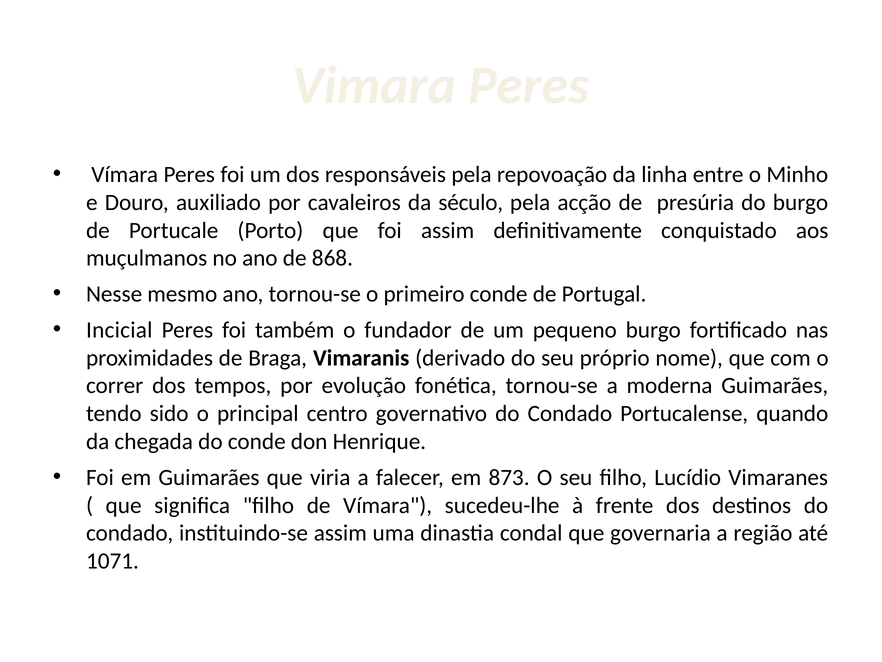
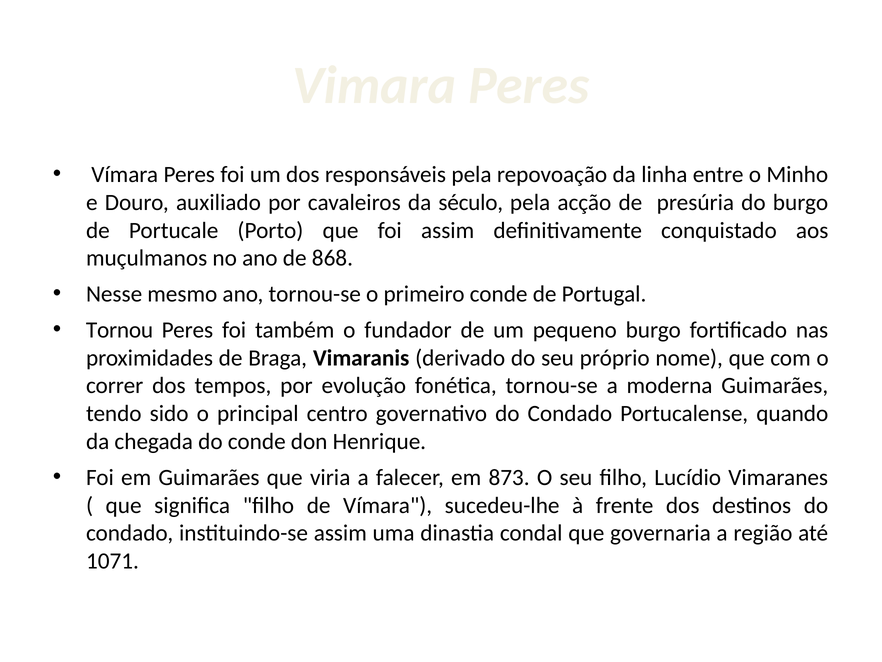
Incicial: Incicial -> Tornou (120, 330)
